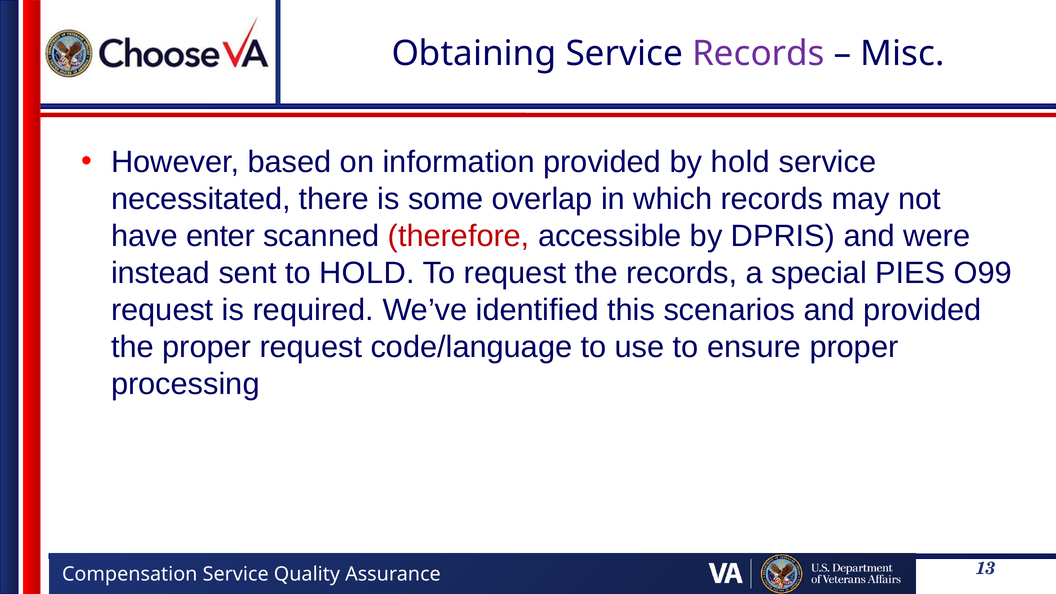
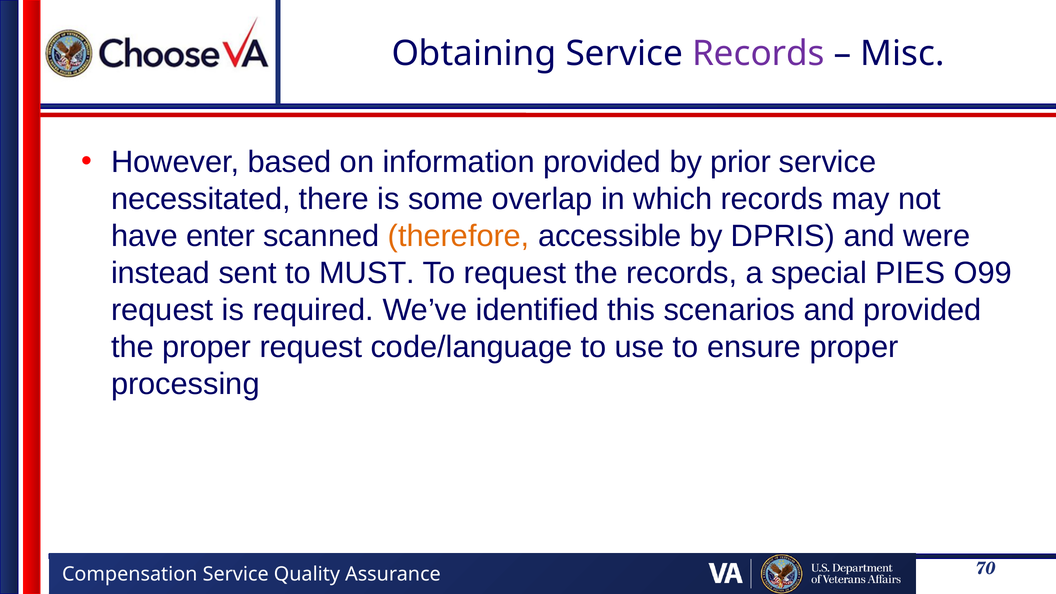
by hold: hold -> prior (741, 162)
therefore colour: red -> orange (459, 236)
to HOLD: HOLD -> MUST (367, 273)
13: 13 -> 70 (986, 569)
